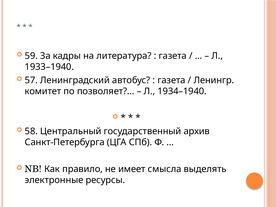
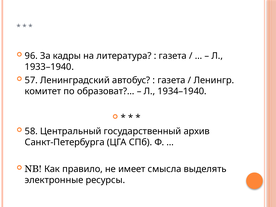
59: 59 -> 96 (31, 56)
позволяет?…: позволяет?… -> образоват?… (106, 91)
